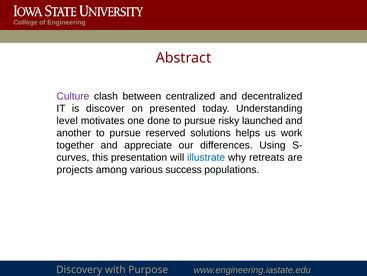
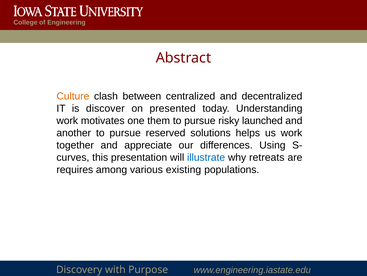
Culture colour: purple -> orange (73, 96)
level: level -> work (67, 120)
done: done -> them (159, 120)
projects: projects -> requires (75, 169)
success: success -> existing (184, 169)
